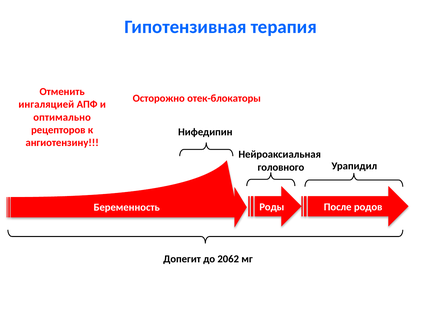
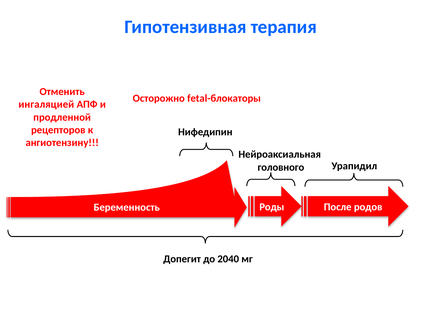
отек-блокаторы: отек-блокаторы -> fetal-блокаторы (224, 98)
оптимально: оптимально -> продленной (62, 117)
2062: 2062 -> 2040 (228, 259)
